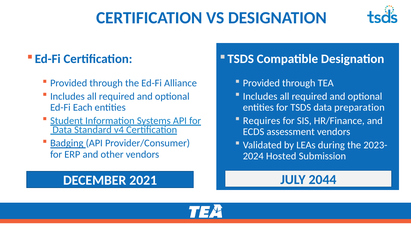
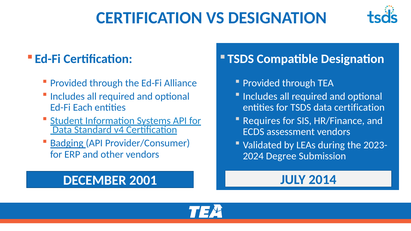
data preparation: preparation -> certification (359, 108)
Hosted: Hosted -> Degree (281, 156)
2044: 2044 -> 2014 (323, 180)
2021: 2021 -> 2001 (143, 181)
